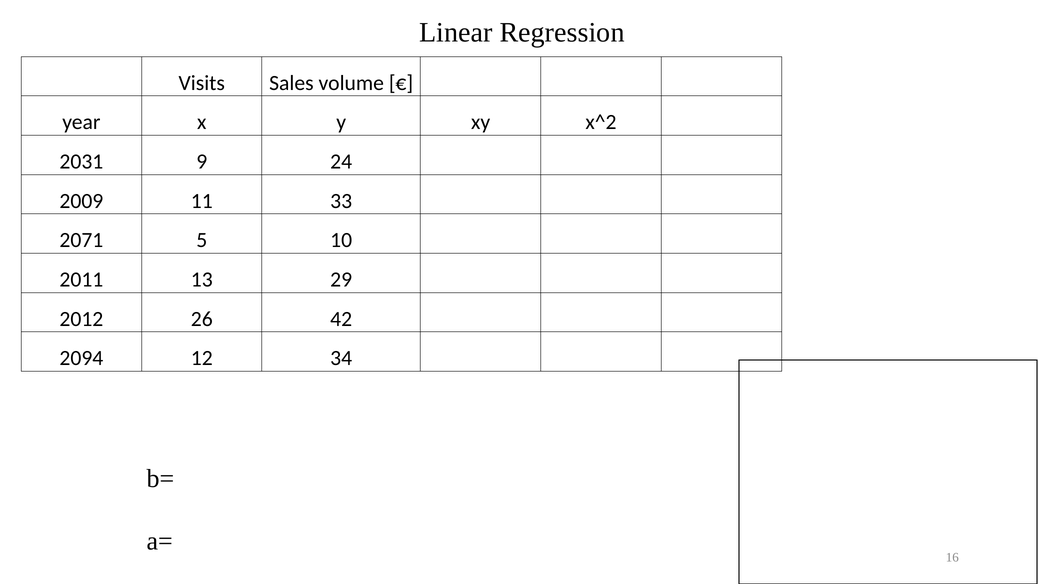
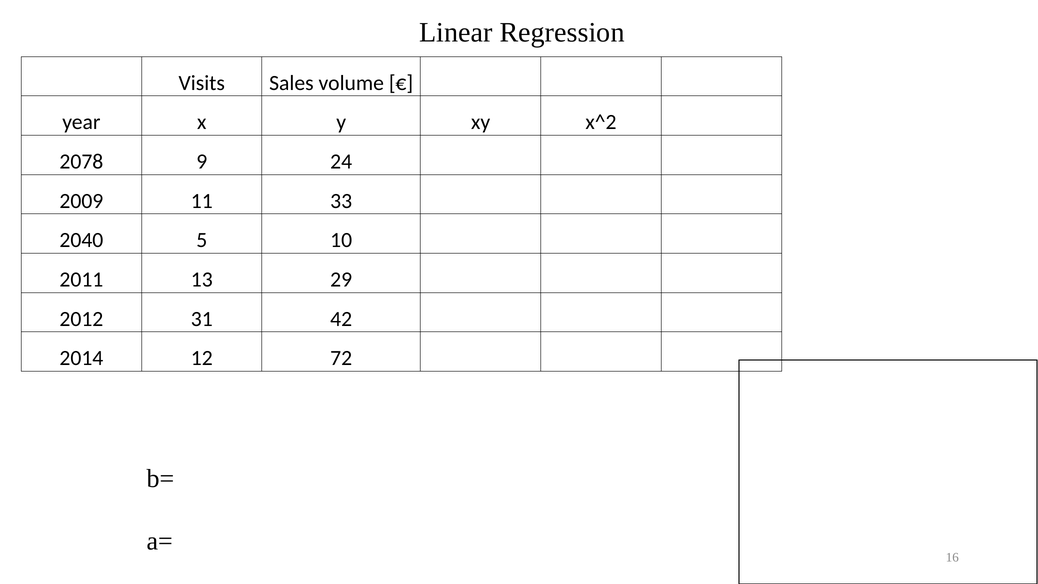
2031: 2031 -> 2078 (81, 162)
2071: 2071 -> 2040 (81, 240)
26: 26 -> 31 (202, 319)
2094: 2094 -> 2014 (81, 358)
34: 34 -> 72 (341, 358)
